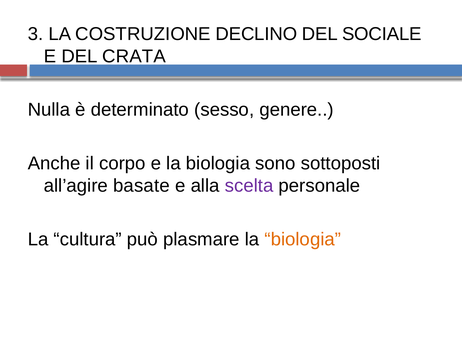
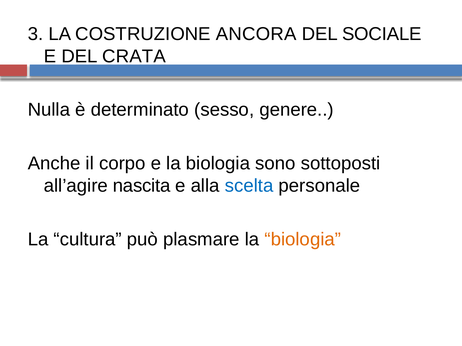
DECLINO: DECLINO -> ANCORA (256, 34)
basate: basate -> nascita (142, 186)
scelta colour: purple -> blue (249, 186)
